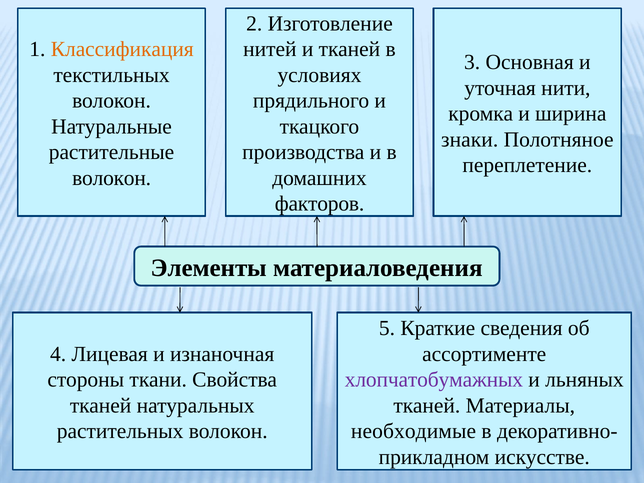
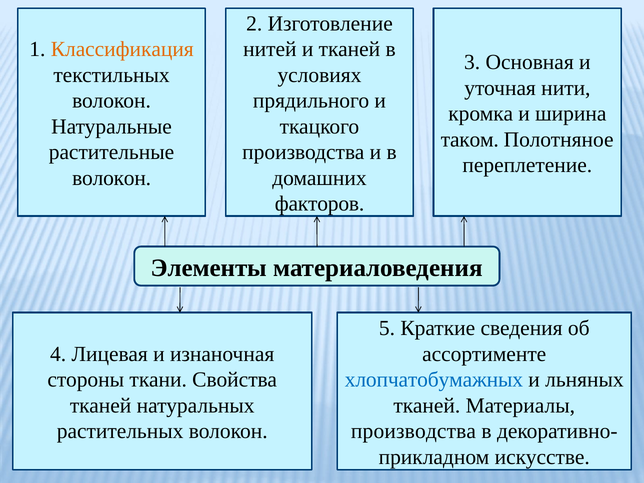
знаки: знаки -> таком (470, 139)
хлопчатобумажных colour: purple -> blue (434, 380)
необходимые: необходимые -> производства (413, 431)
